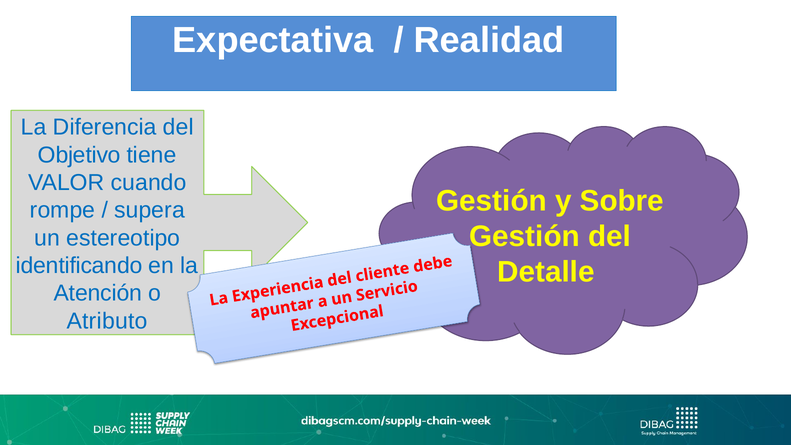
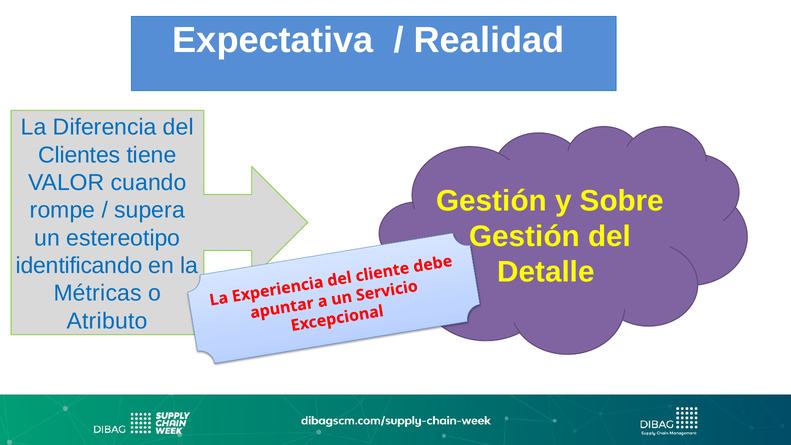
Objetivo: Objetivo -> Clientes (79, 155)
Atención: Atención -> Métricas (98, 293)
